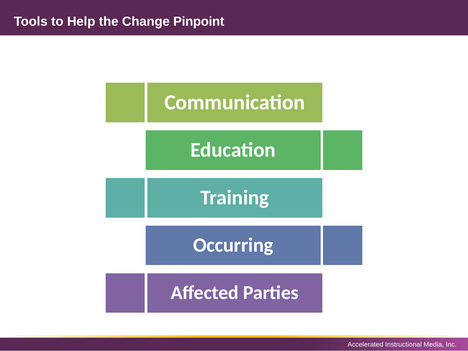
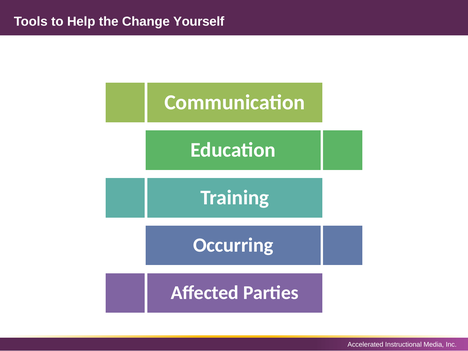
Pinpoint: Pinpoint -> Yourself (199, 21)
